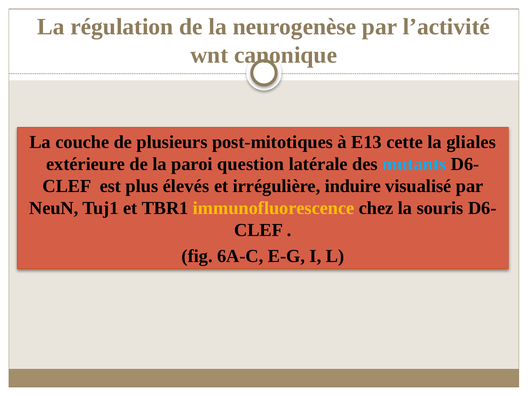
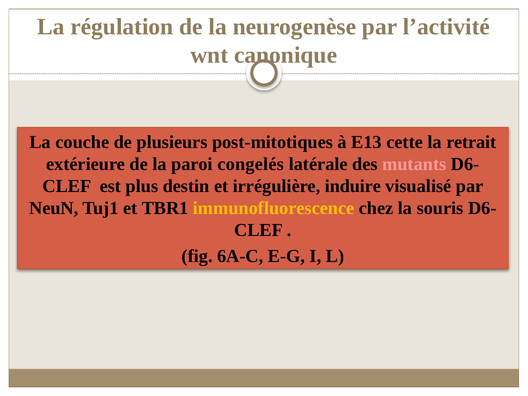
gliales: gliales -> retrait (471, 142)
question: question -> congelés (251, 164)
mutants colour: light blue -> pink (414, 164)
élevés: élevés -> destin (186, 186)
